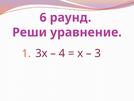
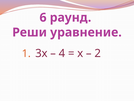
3: 3 -> 2 (98, 53)
